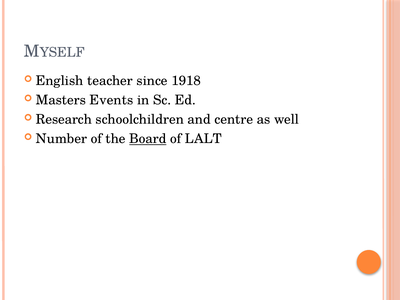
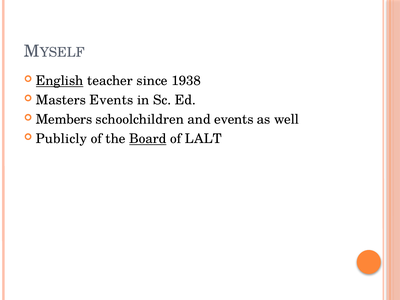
English underline: none -> present (60, 81)
1918: 1918 -> 1938 (186, 81)
Research: Research -> Members (64, 120)
and centre: centre -> events (234, 120)
Number: Number -> Publicly (61, 139)
